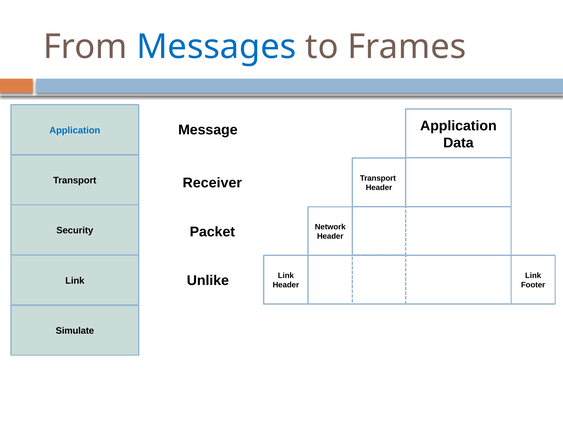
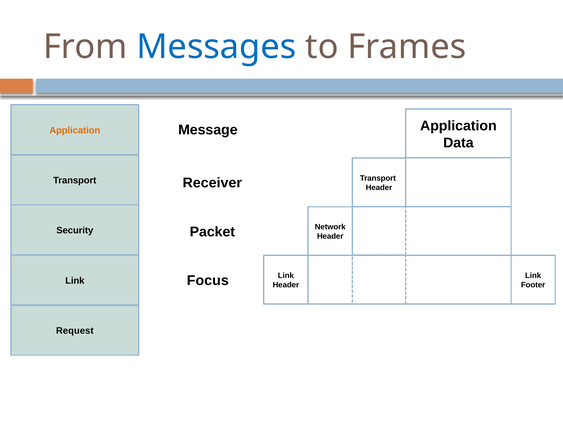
Application colour: blue -> orange (75, 130)
Unlike: Unlike -> Focus (208, 281)
Simulate: Simulate -> Request (75, 331)
